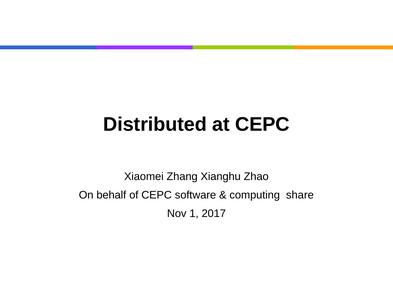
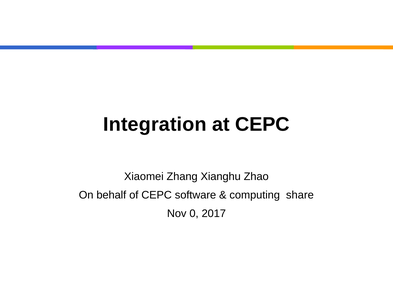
Distributed: Distributed -> Integration (155, 124)
1: 1 -> 0 (194, 213)
